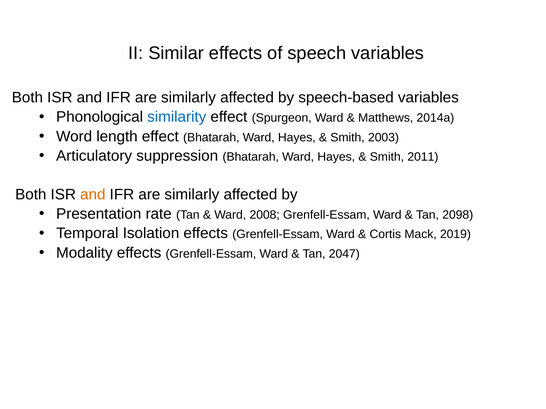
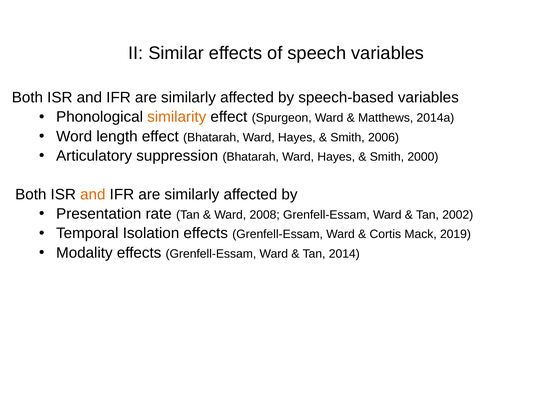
similarity colour: blue -> orange (177, 117)
2003: 2003 -> 2006 (384, 138)
2011: 2011 -> 2000 (423, 157)
2098: 2098 -> 2002 (458, 215)
2047: 2047 -> 2014 (344, 254)
